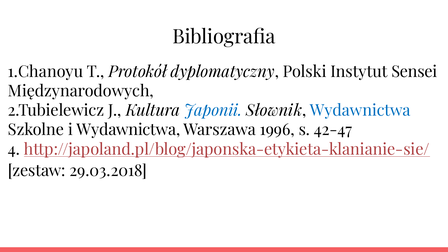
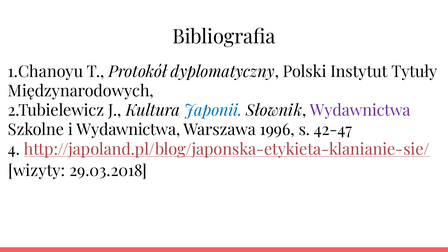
Sensei: Sensei -> Tytuły (414, 72)
Wydawnictwa colour: blue -> purple (360, 111)
zestaw: zestaw -> wizyty (37, 171)
